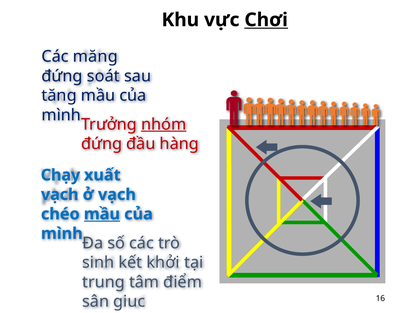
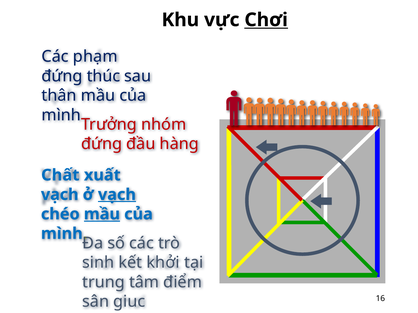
măng: măng -> phạm (95, 57)
soát: soát -> thúc (103, 76)
tăng: tăng -> thân (59, 96)
nhóm underline: present -> none (164, 125)
Chạy: Chạy -> Chất (60, 175)
vạch underline: none -> present (117, 195)
